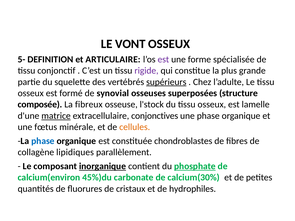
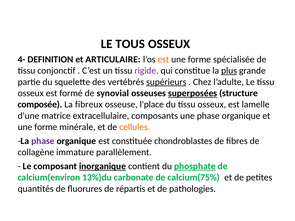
VONT: VONT -> TOUS (130, 44)
5-: 5- -> 4- (22, 59)
est colour: purple -> orange (163, 59)
plus underline: none -> present (229, 71)
superposées underline: none -> present (193, 93)
l'stock: l'stock -> l'place (152, 105)
matrice underline: present -> none (56, 116)
conjonctives: conjonctives -> composants (155, 116)
fœtus: fœtus -> forme (46, 127)
phase colour: blue -> purple (43, 141)
lipidiques: lipidiques -> immature (75, 152)
45%)du: 45%)du -> 13%)du (97, 178)
calcium(30%: calcium(30% -> calcium(75% (194, 178)
cristaux: cristaux -> répartis (131, 189)
hydrophiles: hydrophiles -> pathologies (193, 189)
